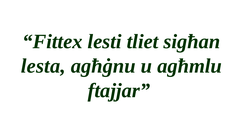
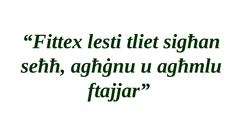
lesta: lesta -> seħħ (43, 66)
